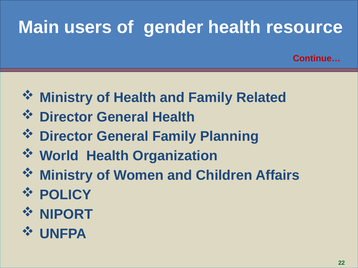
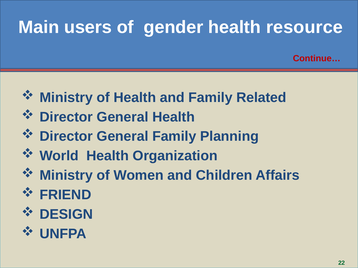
POLICY: POLICY -> FRIEND (65, 195)
NIPORT: NIPORT -> DESIGN (66, 215)
